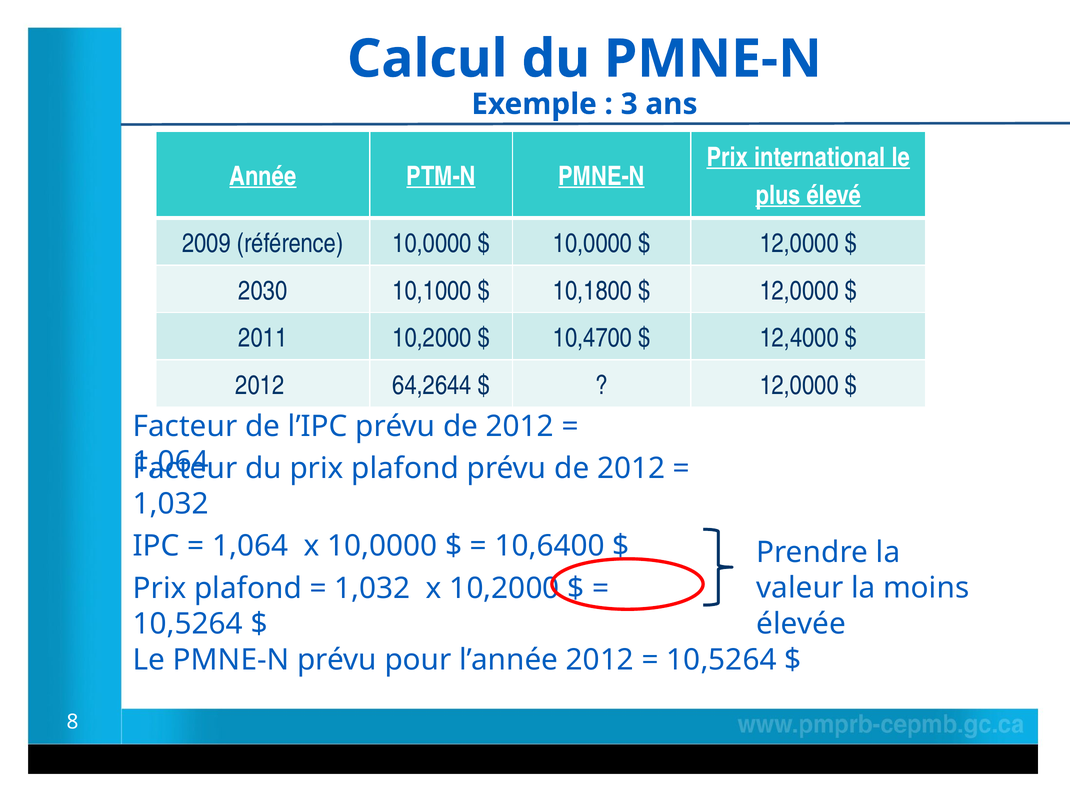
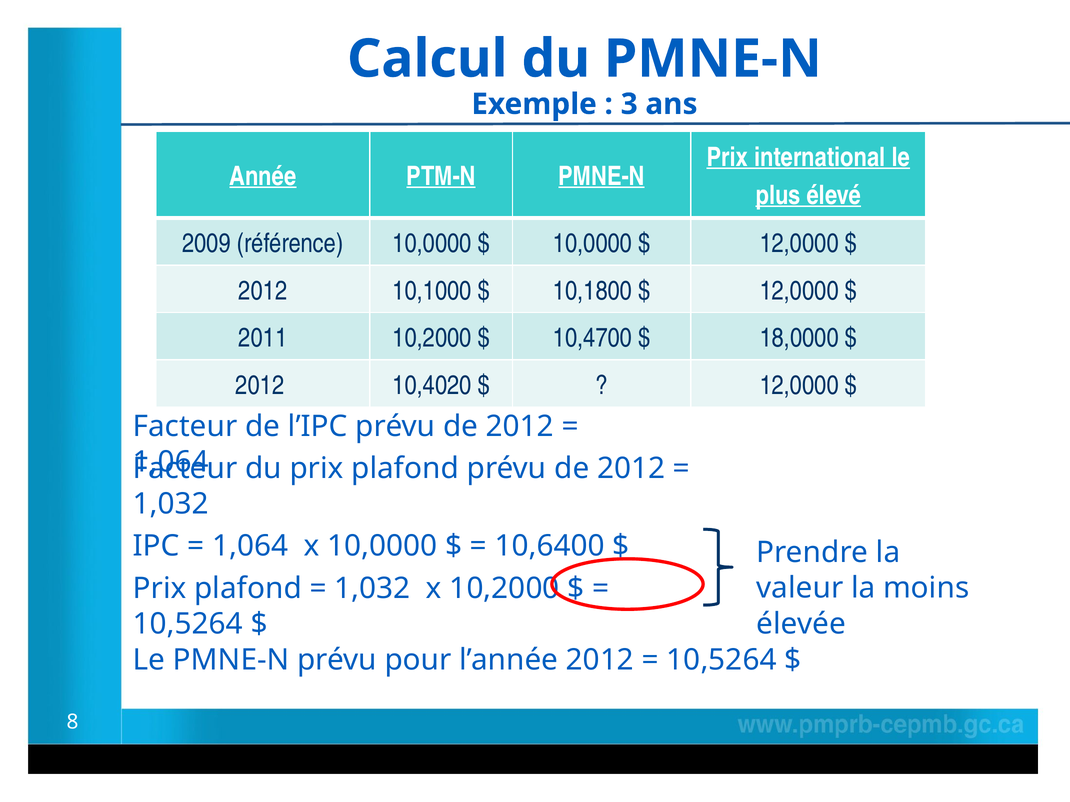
2030: 2030 -> 2012 (263, 291)
12,4000: 12,4000 -> 18,0000 (799, 338)
64,2644: 64,2644 -> 10,4020 (432, 386)
